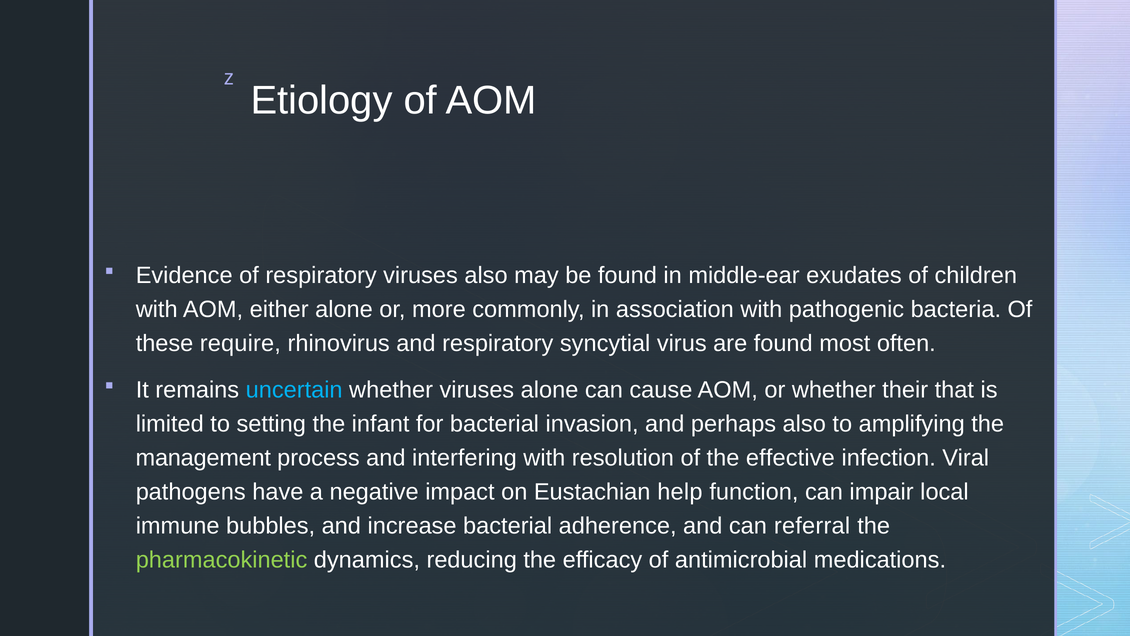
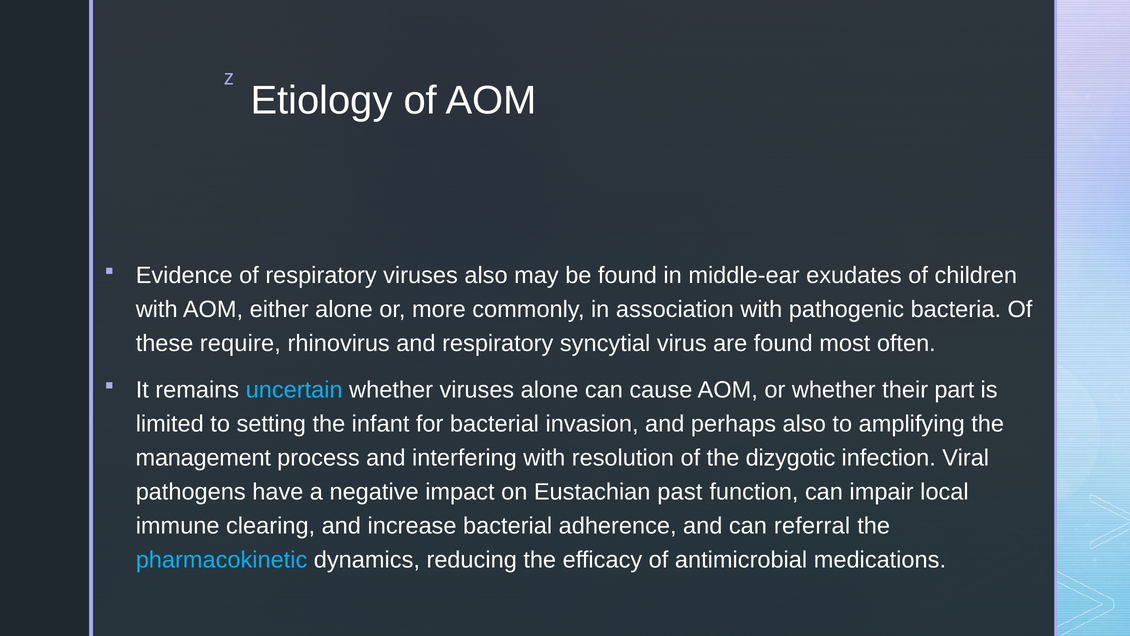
that: that -> part (954, 390)
effective: effective -> dizygotic (791, 458)
help: help -> past (680, 492)
bubbles: bubbles -> clearing (271, 526)
pharmacokinetic colour: light green -> light blue (222, 560)
